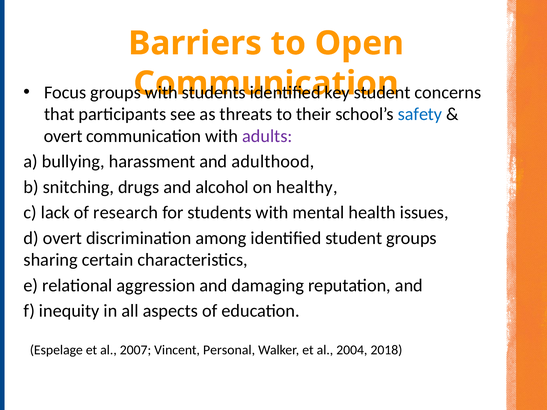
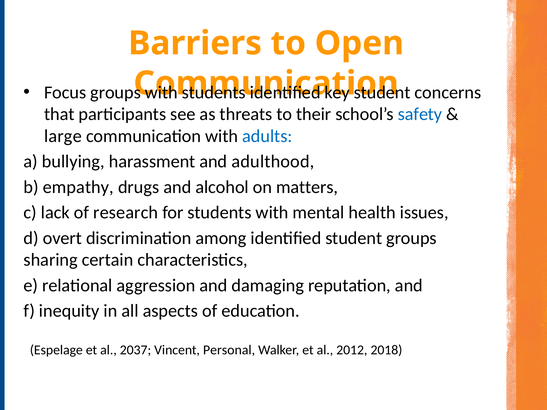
overt: overt -> large (63, 136)
adults colour: purple -> blue (267, 136)
snitching: snitching -> empathy (78, 187)
healthy: healthy -> matters (307, 187)
2007: 2007 -> 2037 (135, 350)
2004: 2004 -> 2012 (352, 350)
